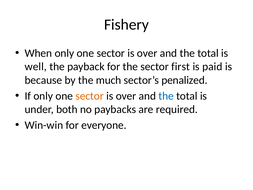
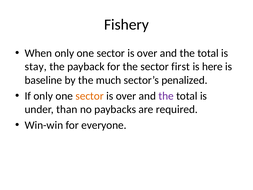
well: well -> stay (36, 67)
paid: paid -> here (212, 67)
because: because -> baseline (43, 80)
the colour: blue -> purple (166, 96)
both: both -> than (67, 109)
